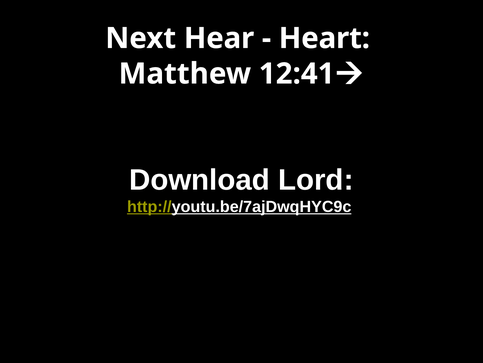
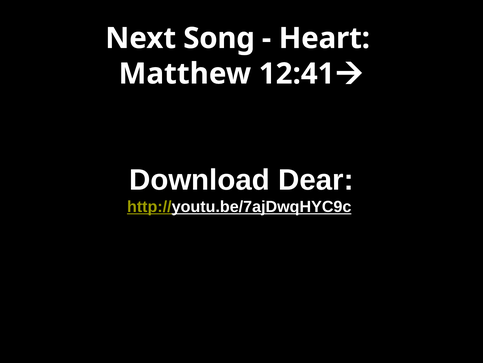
Hear: Hear -> Song (219, 38)
Lord: Lord -> Dear (316, 180)
